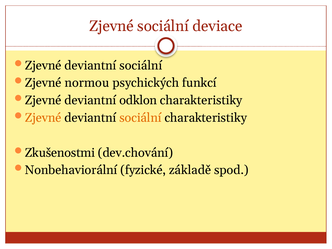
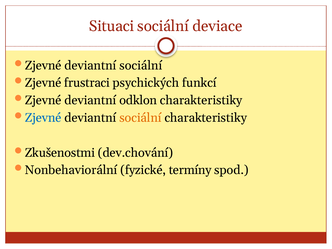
Zjevné: Zjevné -> Situaci (111, 26)
normou: normou -> frustraci (87, 83)
Zjevné colour: orange -> blue (43, 118)
základě: základě -> termíny (190, 170)
